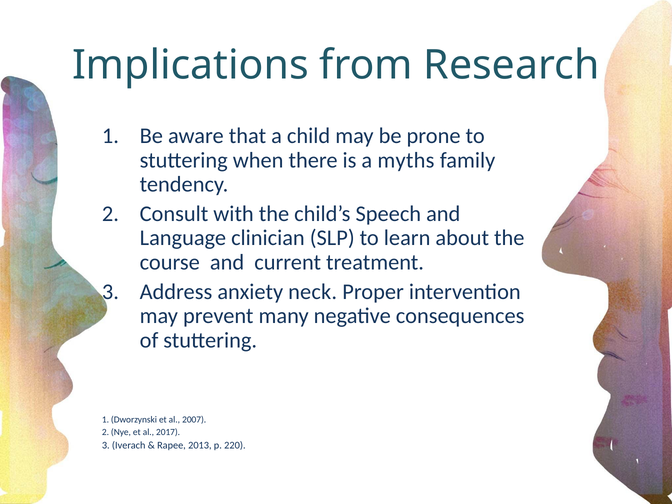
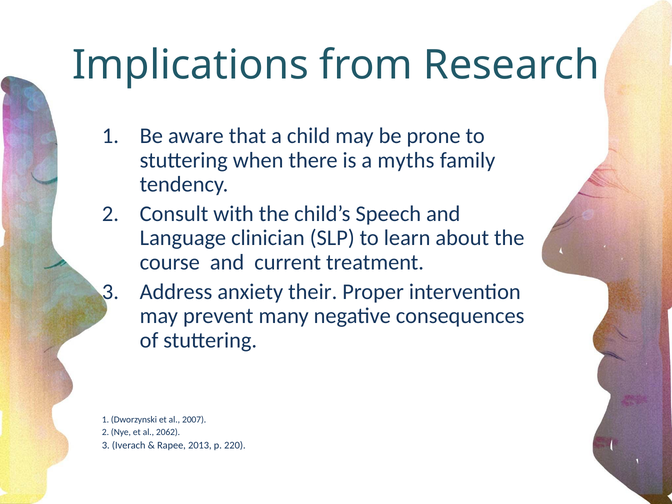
neck: neck -> their (313, 292)
2017: 2017 -> 2062 (168, 432)
